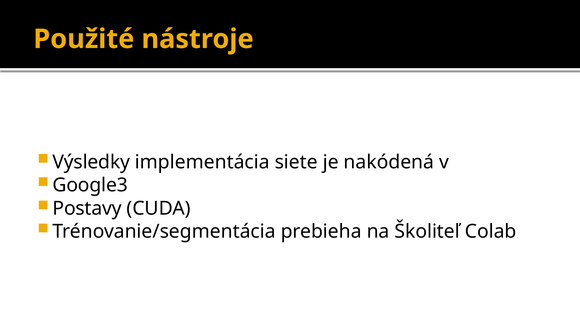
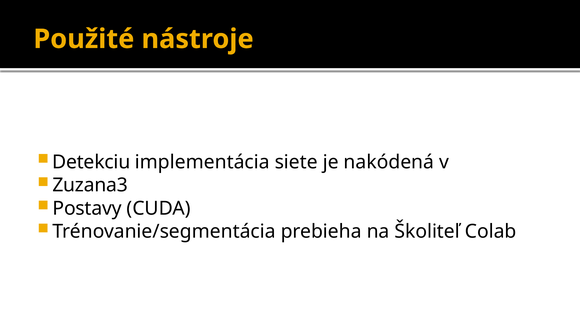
Výsledky: Výsledky -> Detekciu (91, 162)
Google3: Google3 -> Zuzana3 (90, 185)
